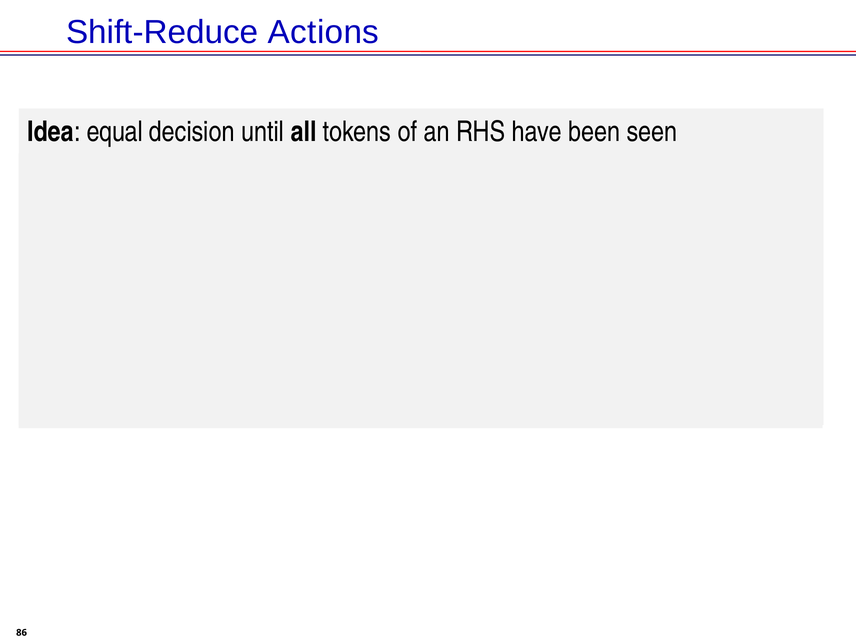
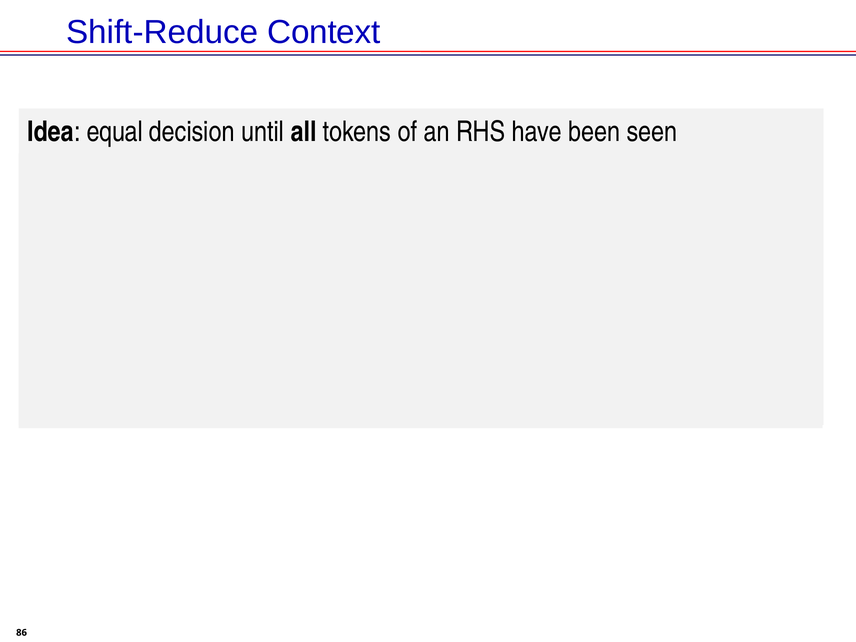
Shift-Reduce Actions: Actions -> Context (324, 32)
